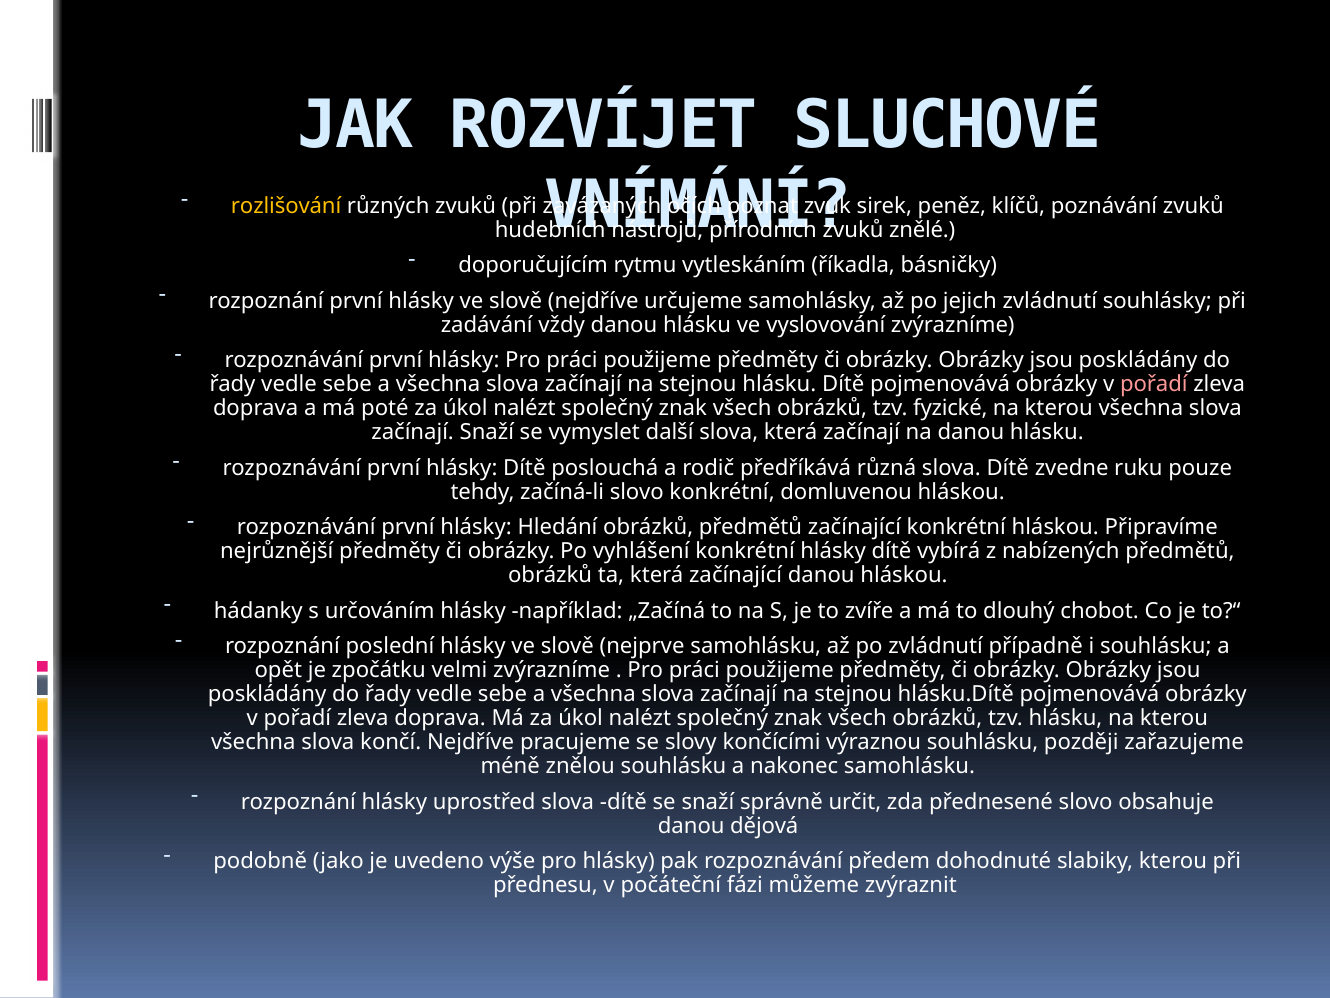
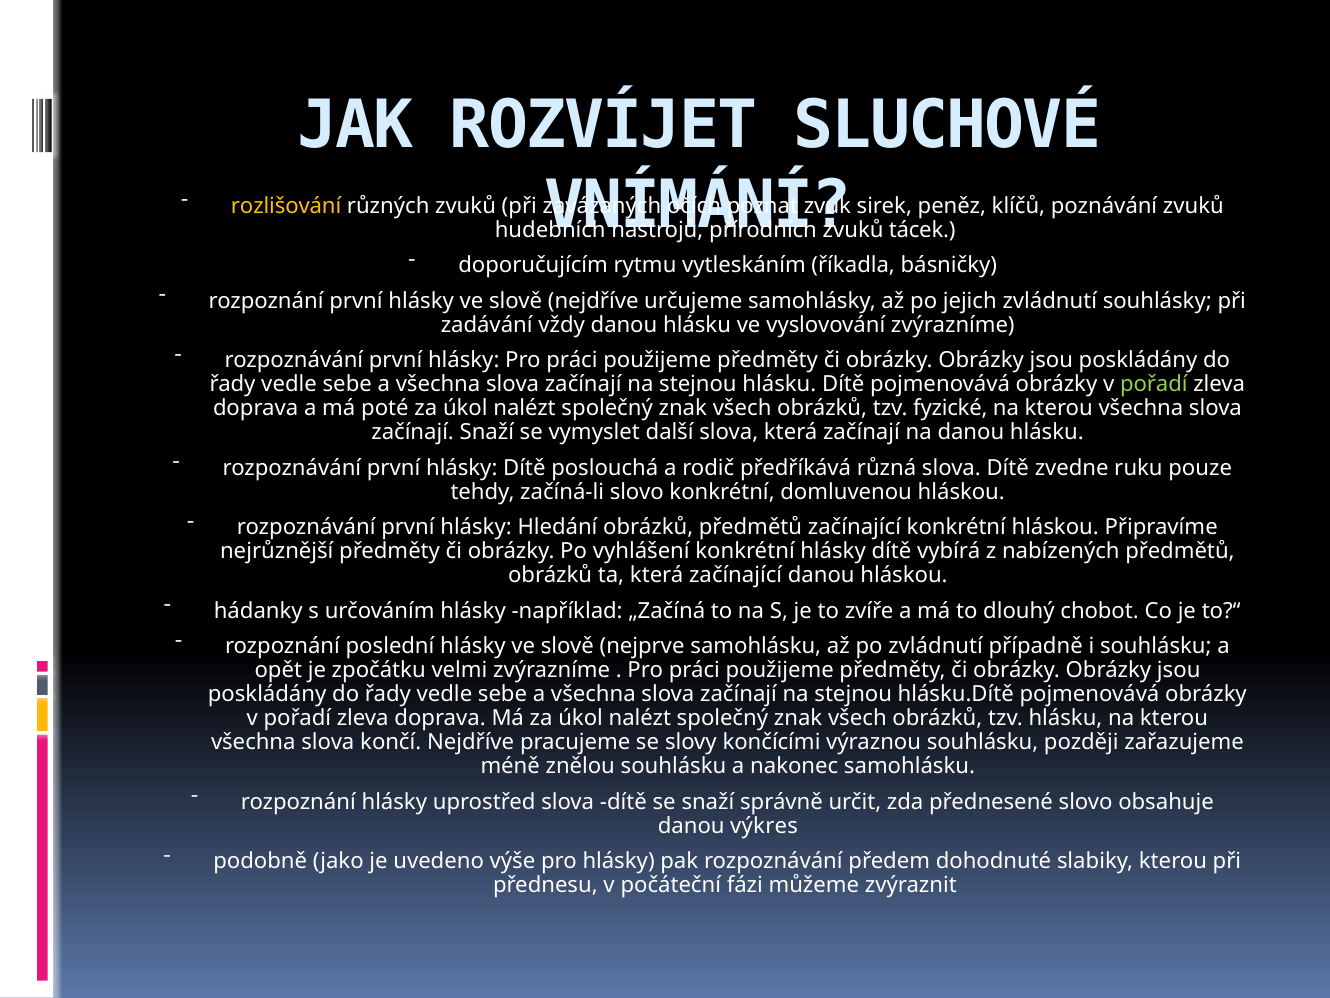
znělé: znělé -> tácek (922, 230)
pořadí colour: pink -> light green (1154, 384)
dějová: dějová -> výkres (764, 825)
